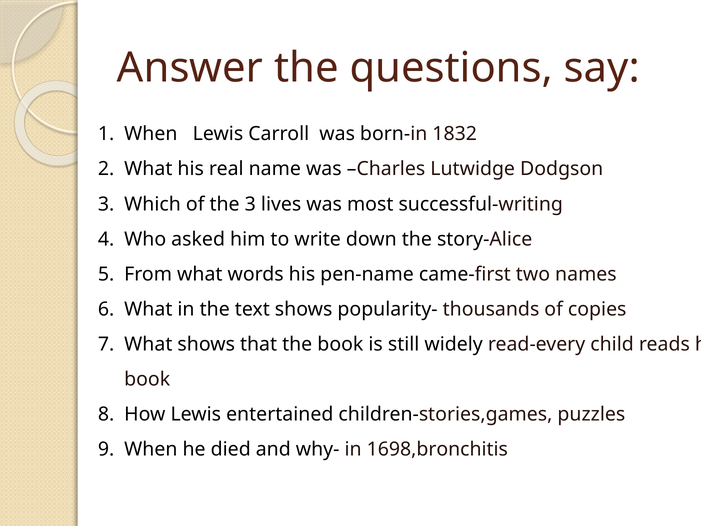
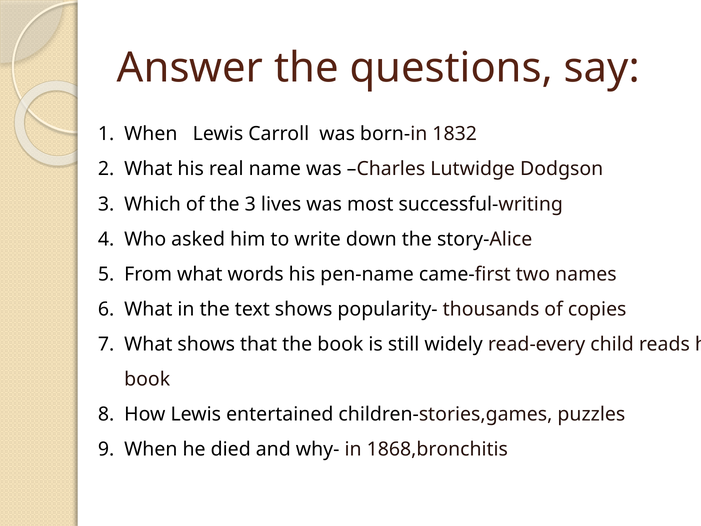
1698,bronchitis: 1698,bronchitis -> 1868,bronchitis (437, 449)
